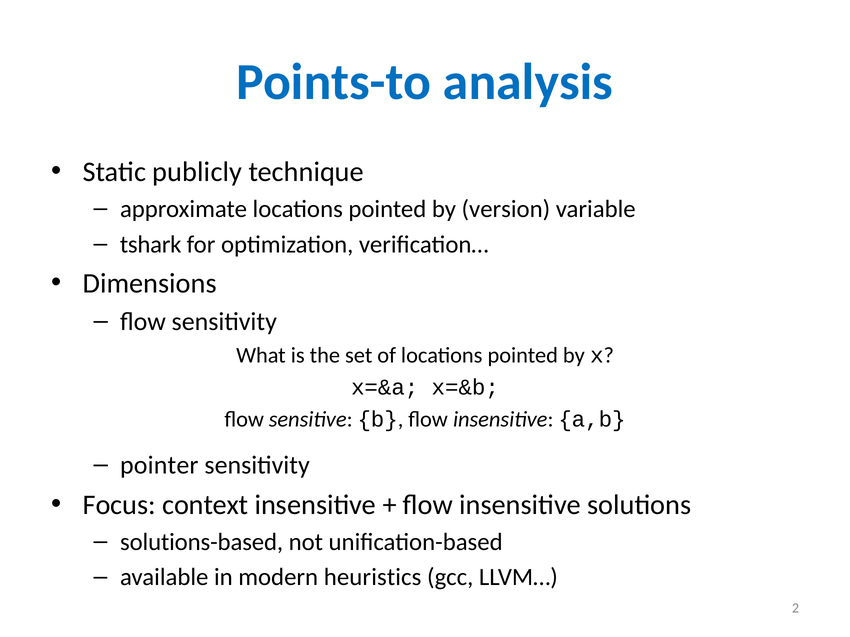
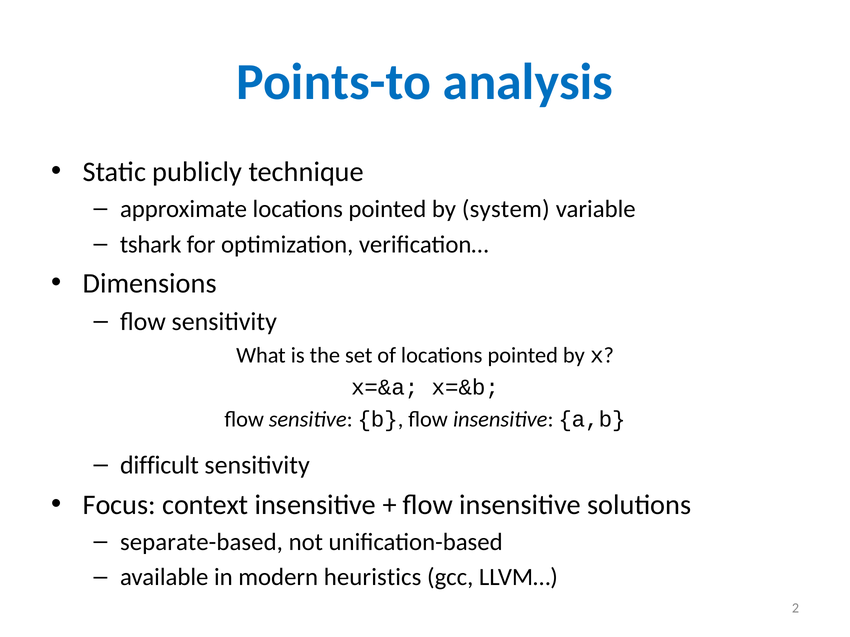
version: version -> system (506, 209)
pointer: pointer -> difficult (159, 466)
solutions-based: solutions-based -> separate-based (201, 542)
